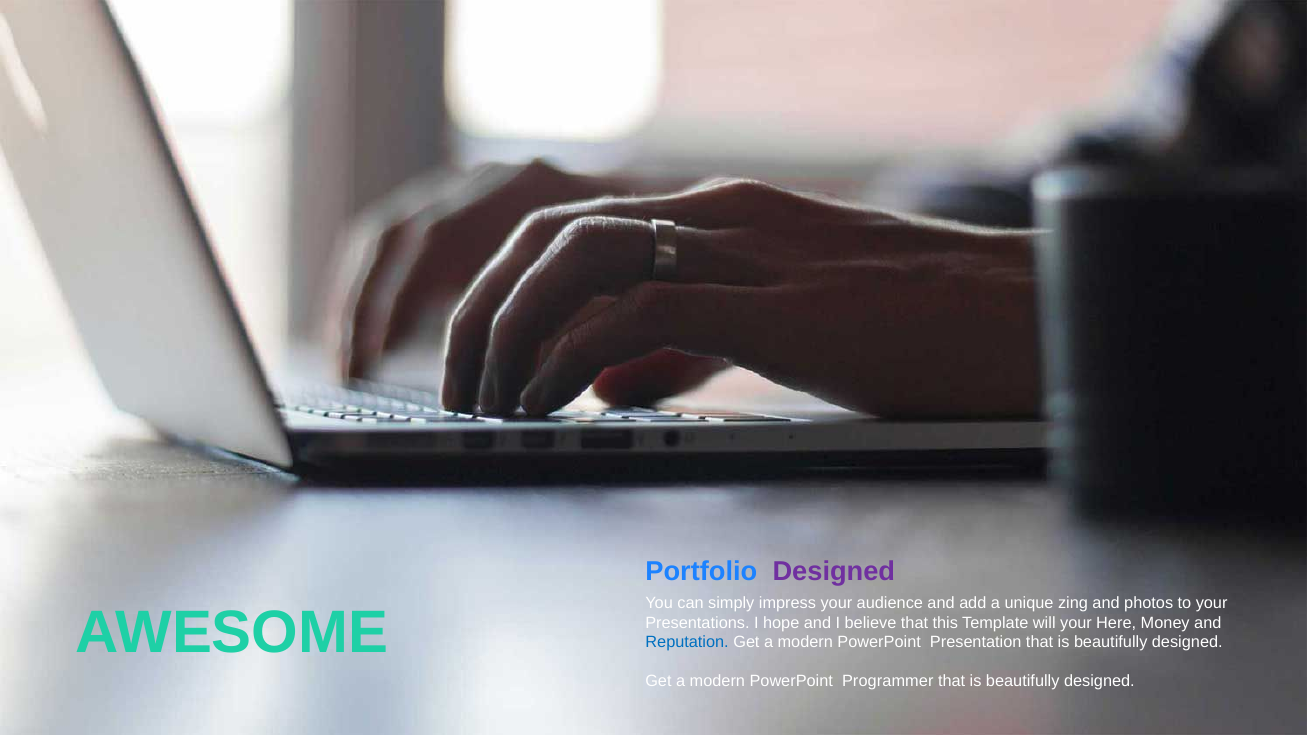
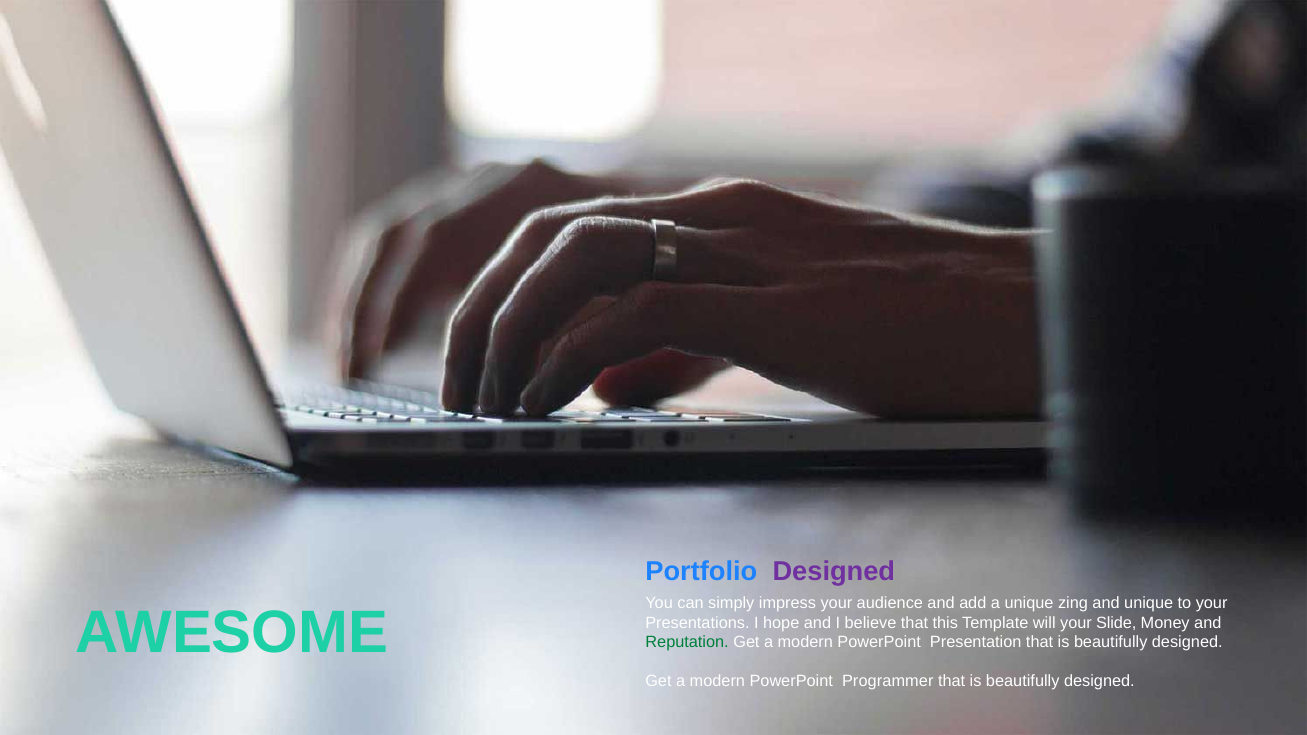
and photos: photos -> unique (1149, 603)
Here: Here -> Slide (1116, 623)
Reputation colour: blue -> green (687, 642)
